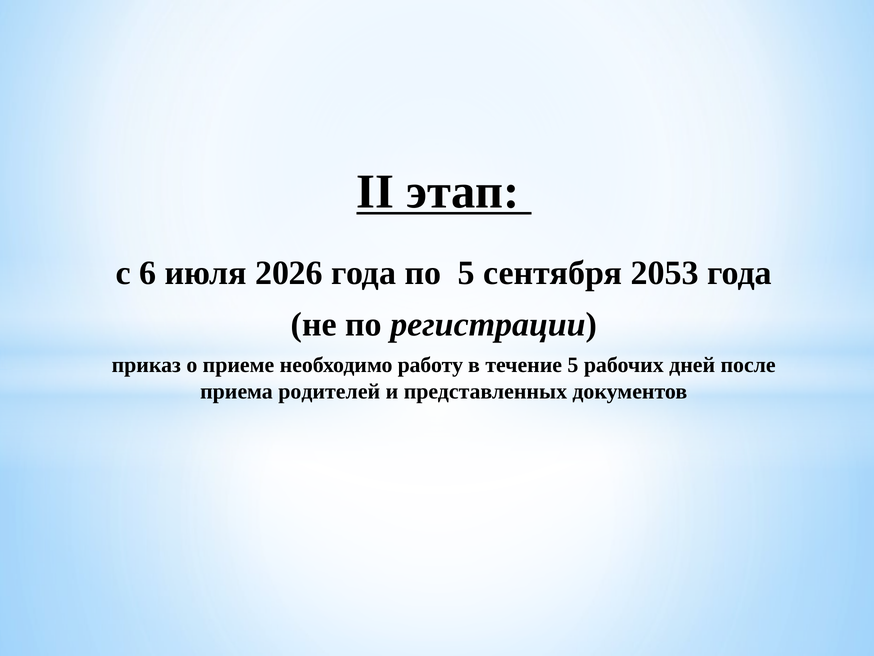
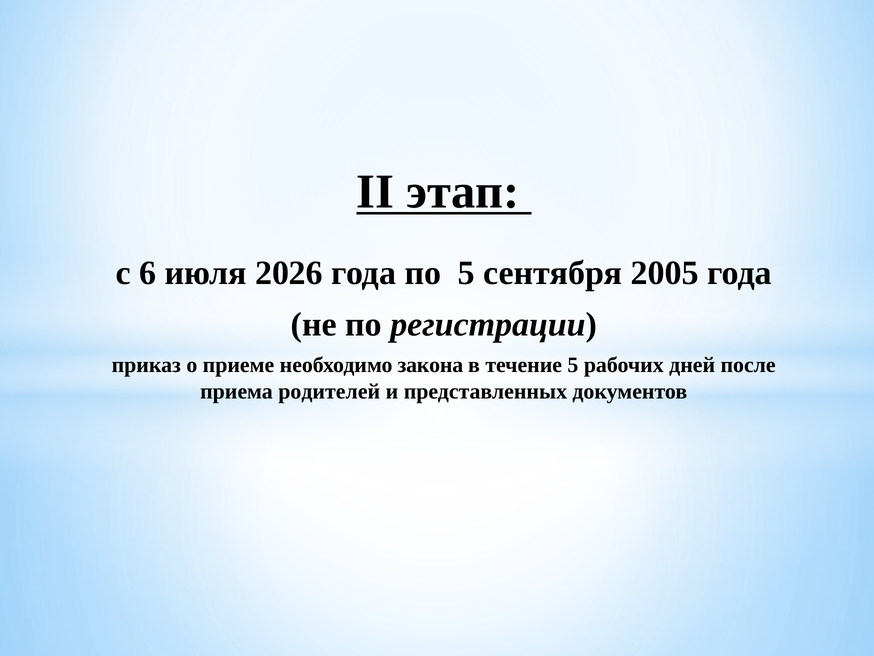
2053: 2053 -> 2005 (665, 273)
работу: работу -> закона (430, 365)
